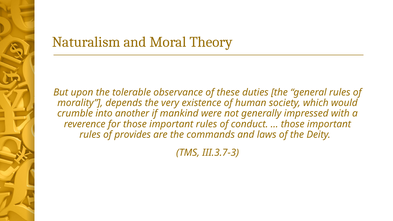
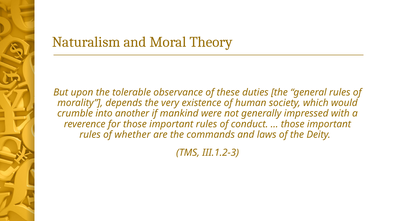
provides: provides -> whether (133, 135)
III.3.7-3: III.3.7-3 -> III.1.2-3 (221, 153)
